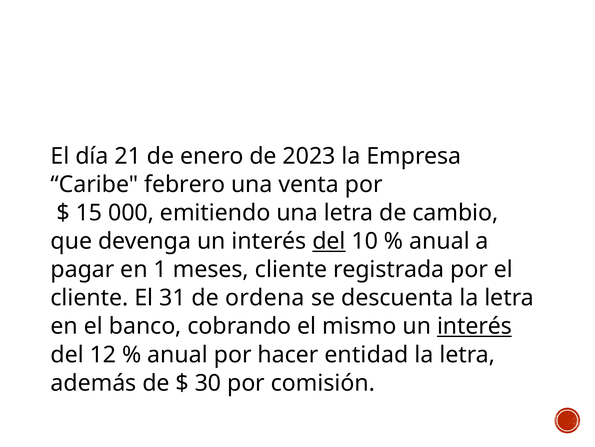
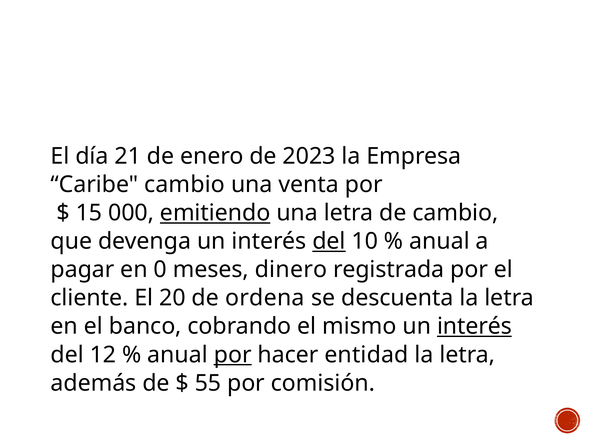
Caribe febrero: febrero -> cambio (185, 184)
emitiendo underline: none -> present (215, 213)
1: 1 -> 0 (160, 269)
meses cliente: cliente -> dinero (291, 269)
31: 31 -> 20 (172, 297)
por underline: none -> present (233, 354)
30: 30 -> 55 (208, 382)
